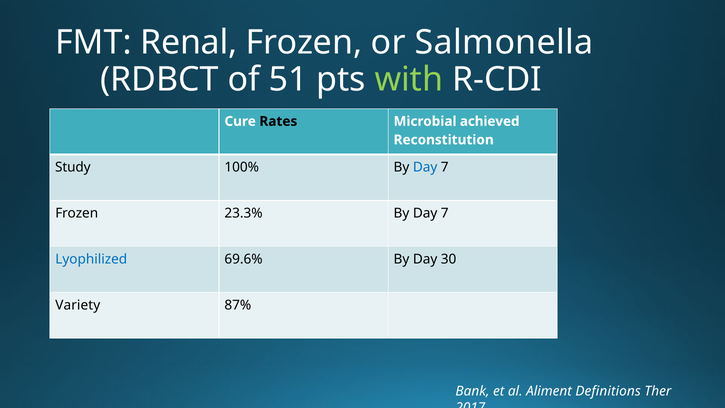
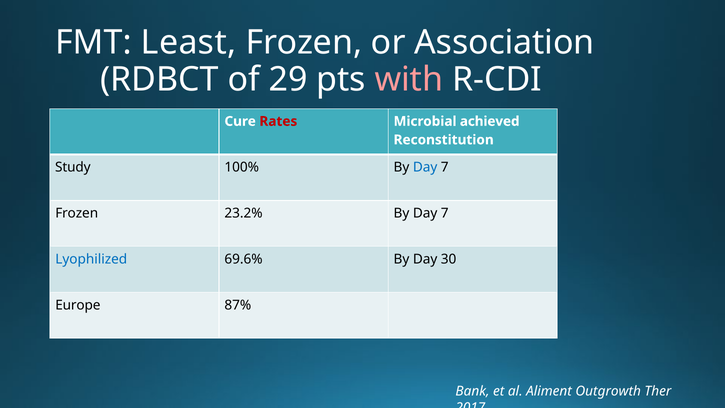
Renal: Renal -> Least (189, 43)
Salmonella: Salmonella -> Association (504, 43)
51: 51 -> 29 (288, 79)
with colour: light green -> pink (409, 79)
Rates colour: black -> red (278, 121)
23.3%: 23.3% -> 23.2% (244, 213)
Variety: Variety -> Europe (78, 305)
Definitions: Definitions -> Outgrowth (608, 391)
